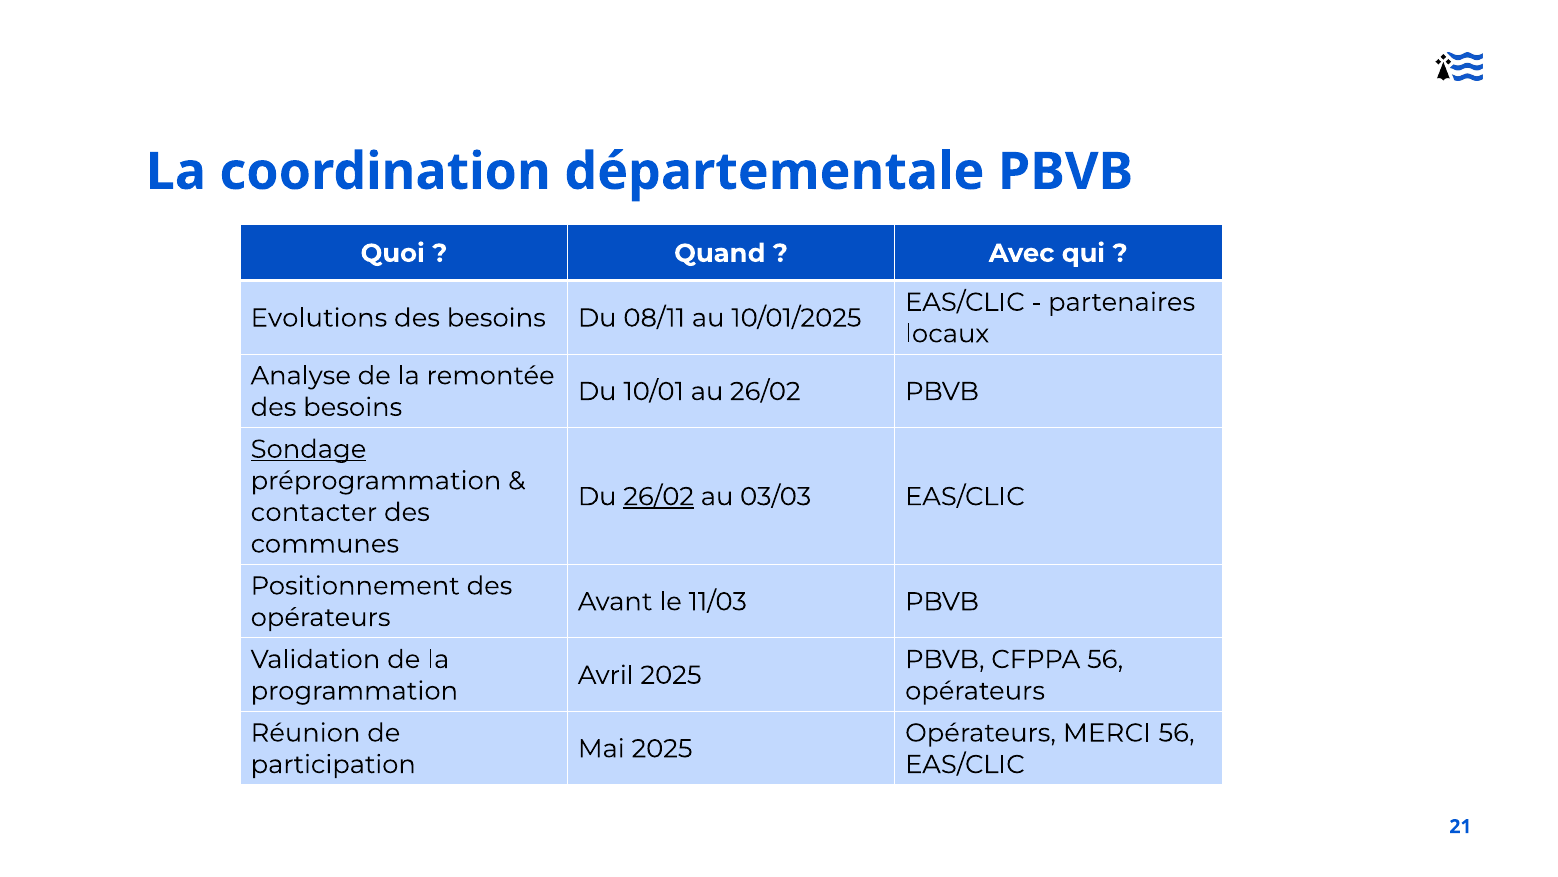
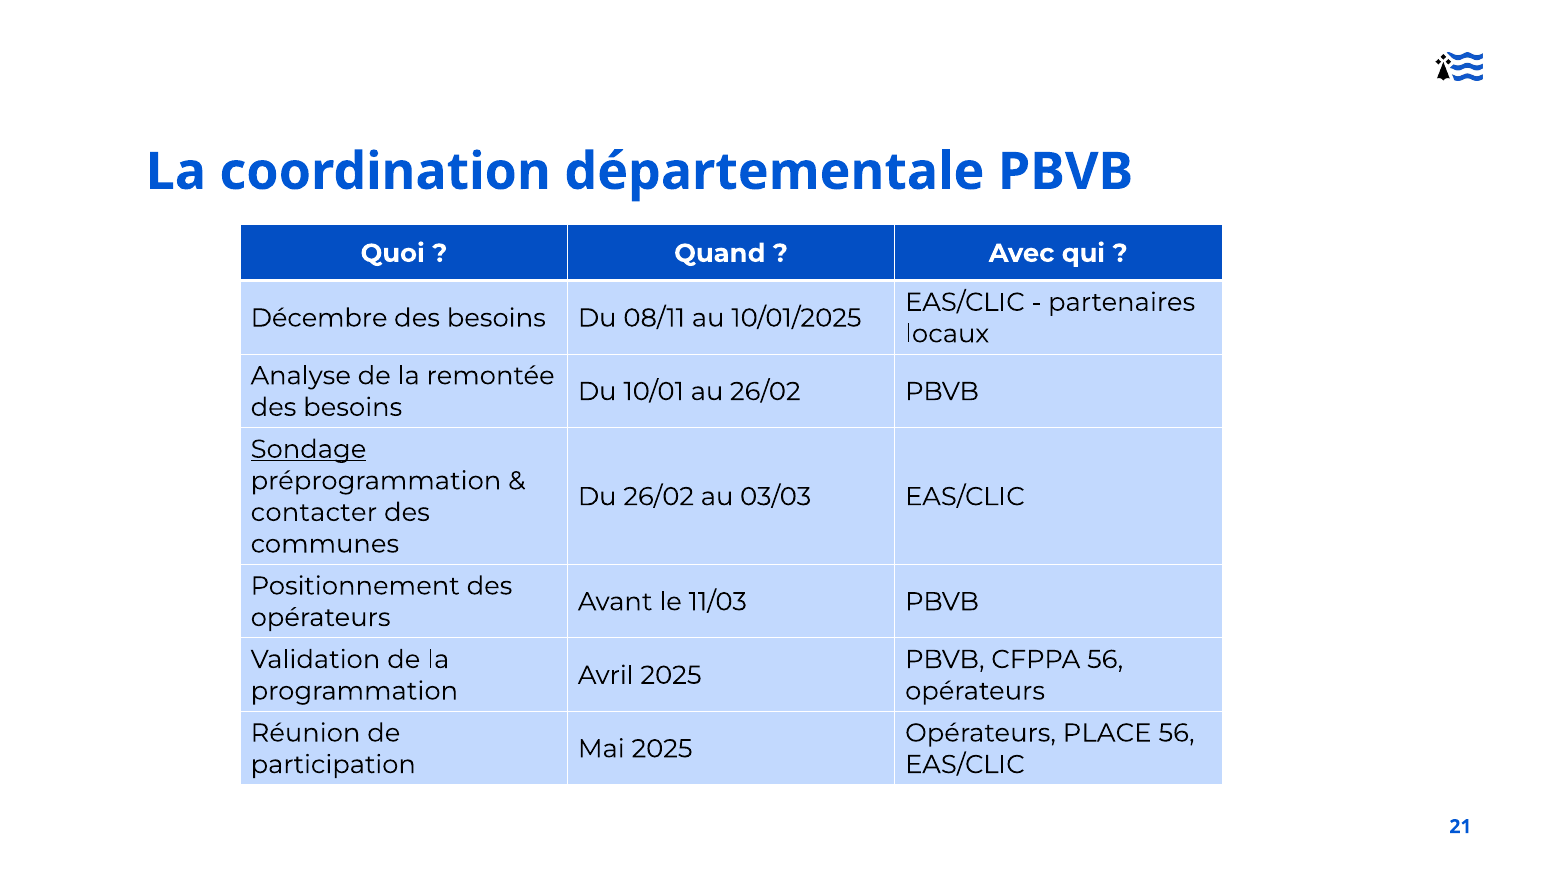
Evolutions: Evolutions -> Décembre (319, 318)
26/02 underline: present -> none (659, 496)
MERCI: MERCI -> PLACE (1107, 732)
